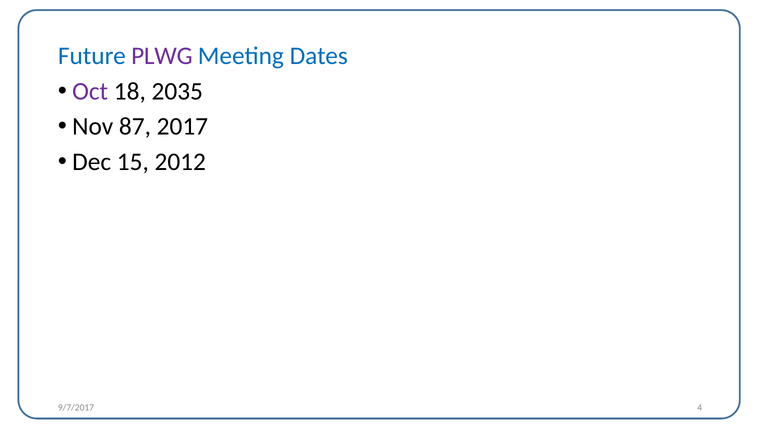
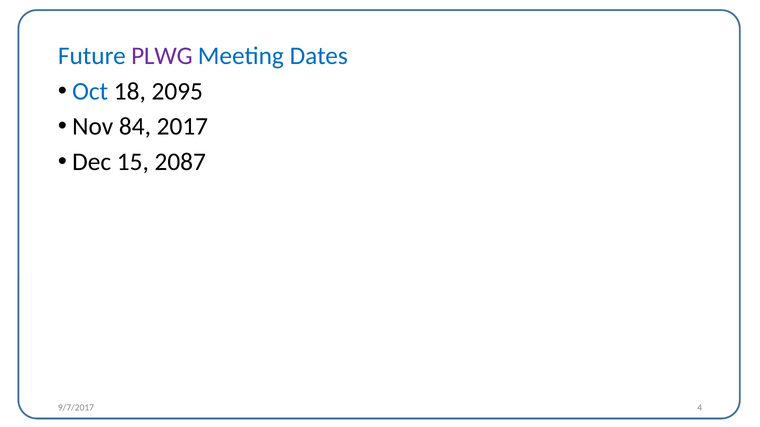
Oct colour: purple -> blue (90, 91)
2035: 2035 -> 2095 (177, 91)
87: 87 -> 84 (135, 127)
2012: 2012 -> 2087 (180, 162)
